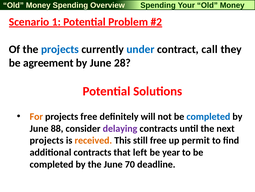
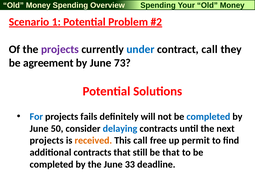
projects colour: blue -> purple (60, 49)
28: 28 -> 73 (122, 63)
For colour: orange -> blue (36, 116)
projects free: free -> fails (89, 116)
88: 88 -> 50 (57, 128)
delaying colour: purple -> blue (120, 128)
This still: still -> call (140, 140)
left: left -> still (140, 152)
be year: year -> that (171, 152)
70: 70 -> 33 (130, 164)
